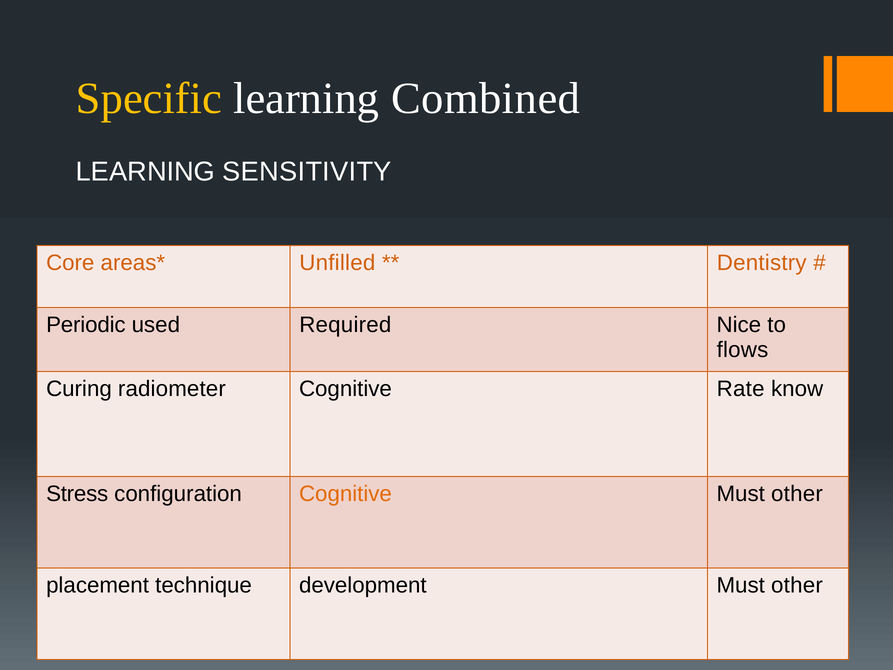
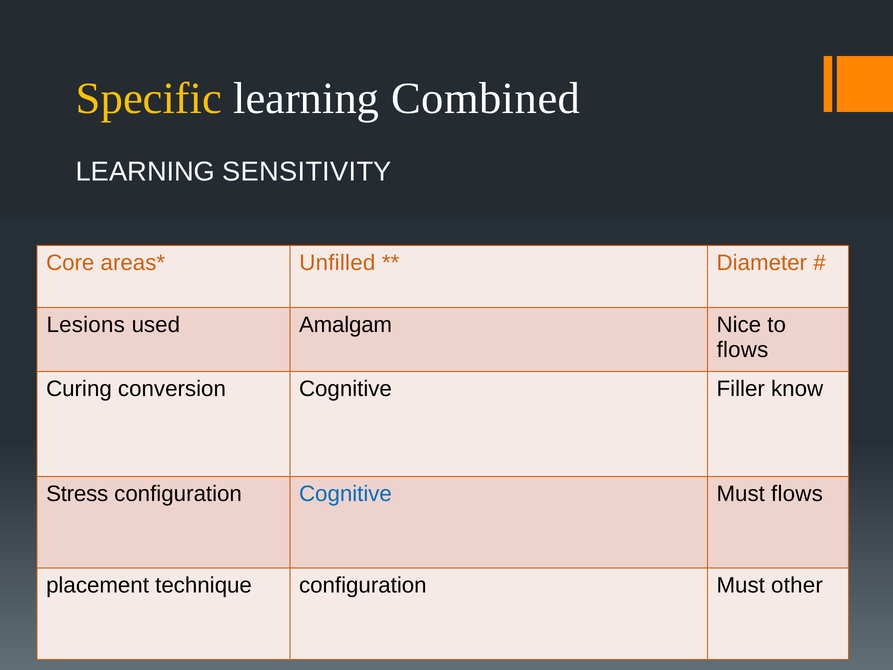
Dentistry: Dentistry -> Diameter (762, 263)
Periodic: Periodic -> Lesions (86, 325)
Required: Required -> Amalgam (346, 325)
radiometer: radiometer -> conversion (172, 389)
Rate: Rate -> Filler (741, 389)
Cognitive colour: orange -> blue (345, 494)
other: other -> flows (797, 494)
technique development: development -> configuration (363, 585)
